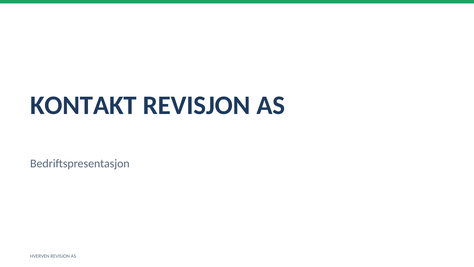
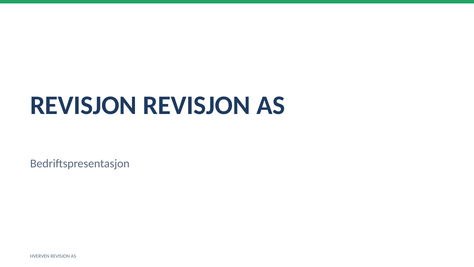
KONTAKT: KONTAKT -> REVISJON (83, 105)
